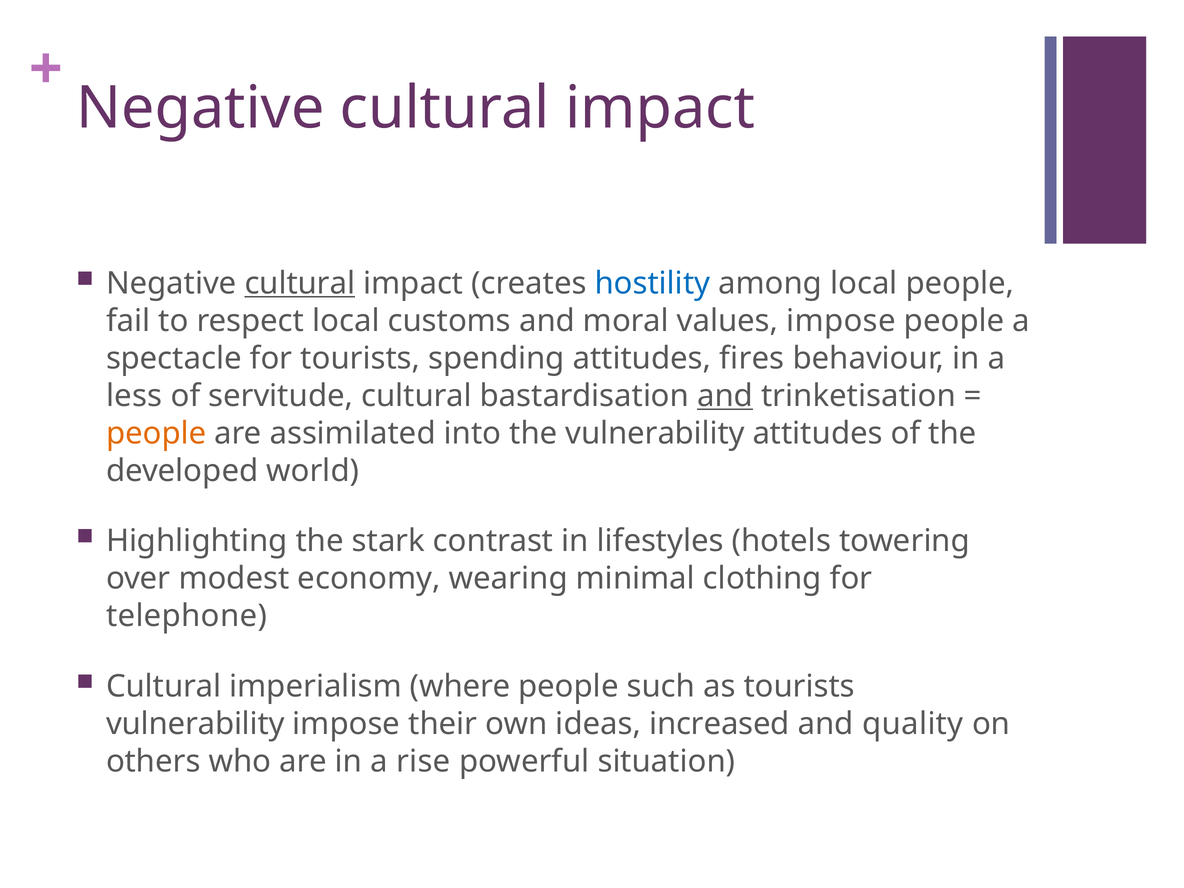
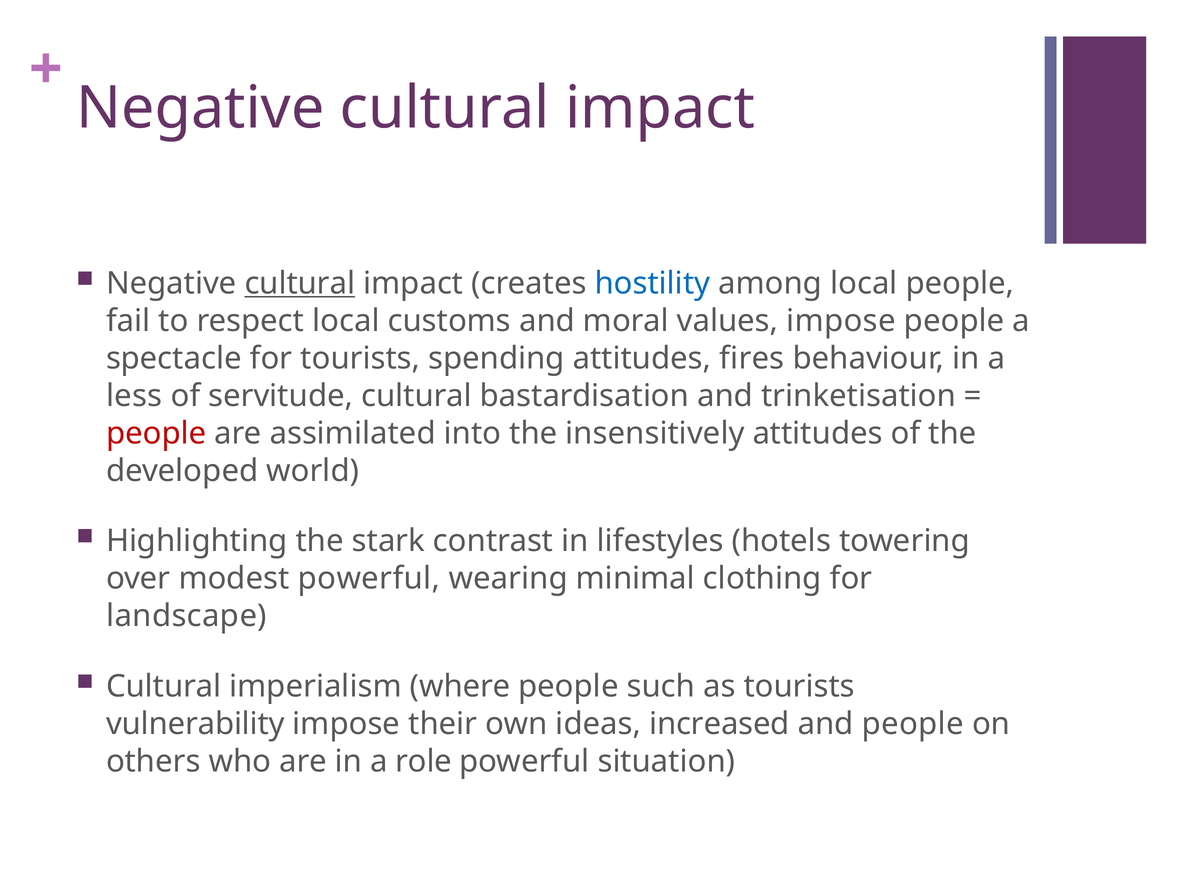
and underline: present -> none (725, 396)
people colour: orange -> red (156, 433)
the vulnerability: vulnerability -> insensitively (655, 433)
modest economy: economy -> powerful (369, 579)
telephone: telephone -> landscape (187, 616)
and quality: quality -> people (913, 724)
rise: rise -> role (424, 761)
